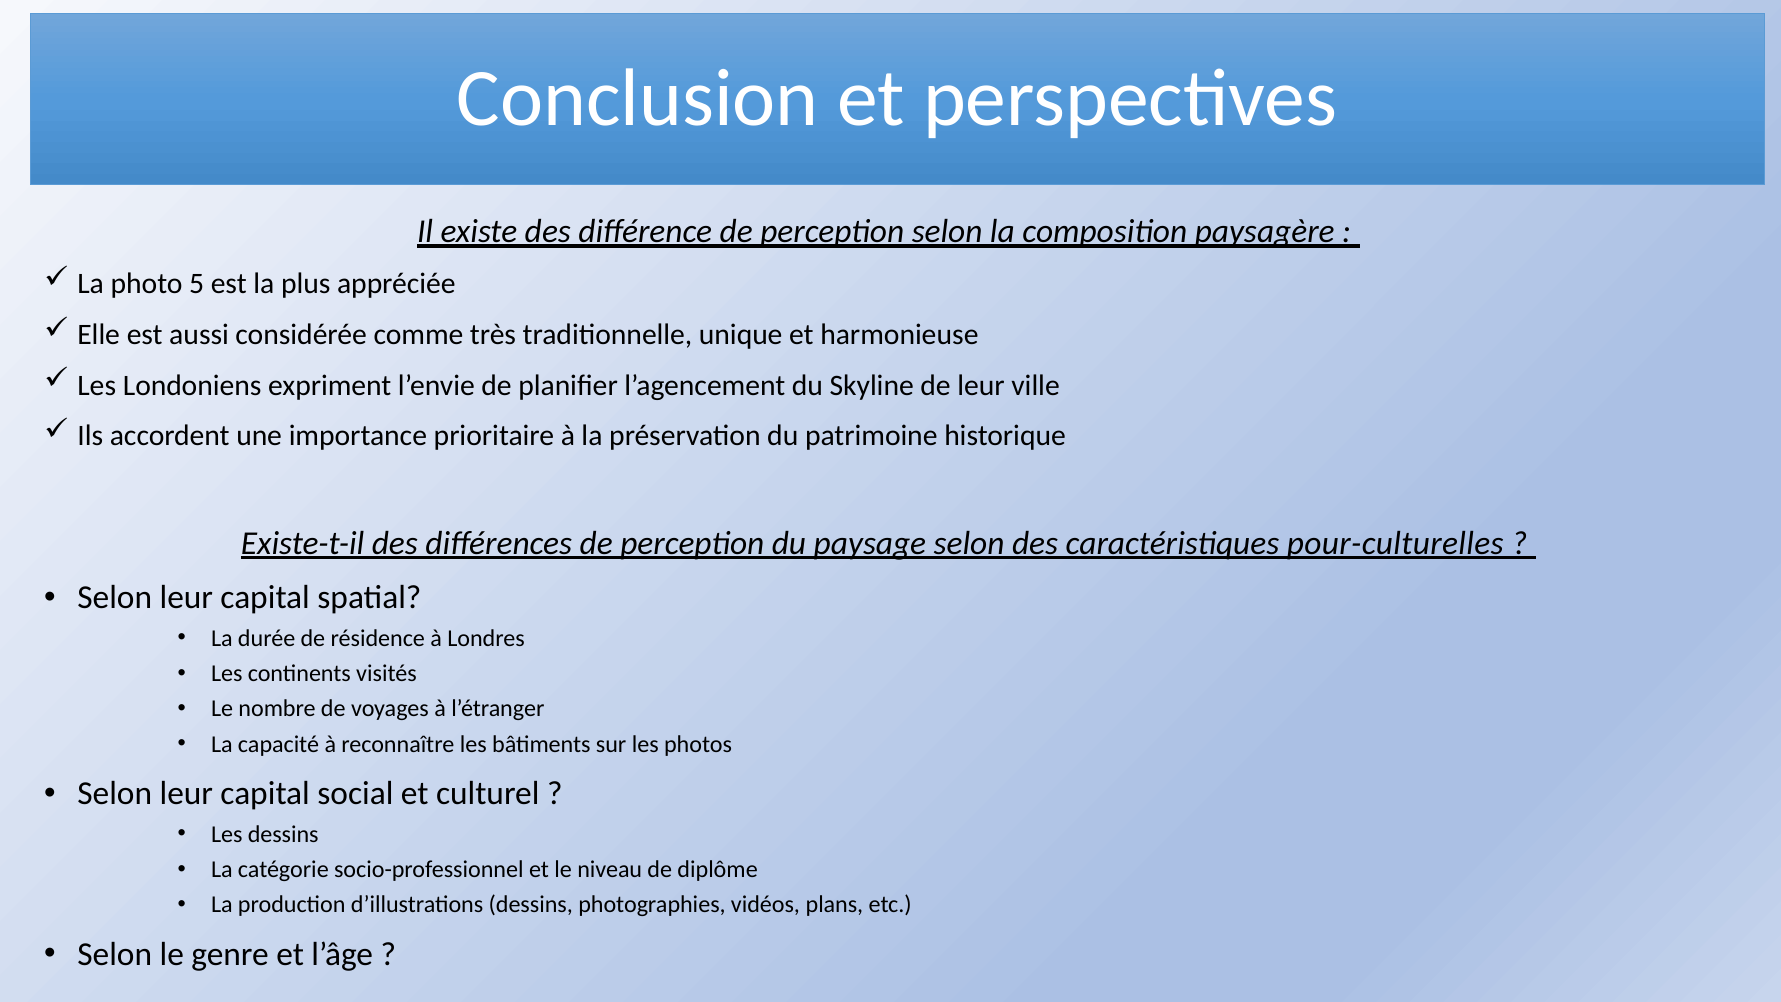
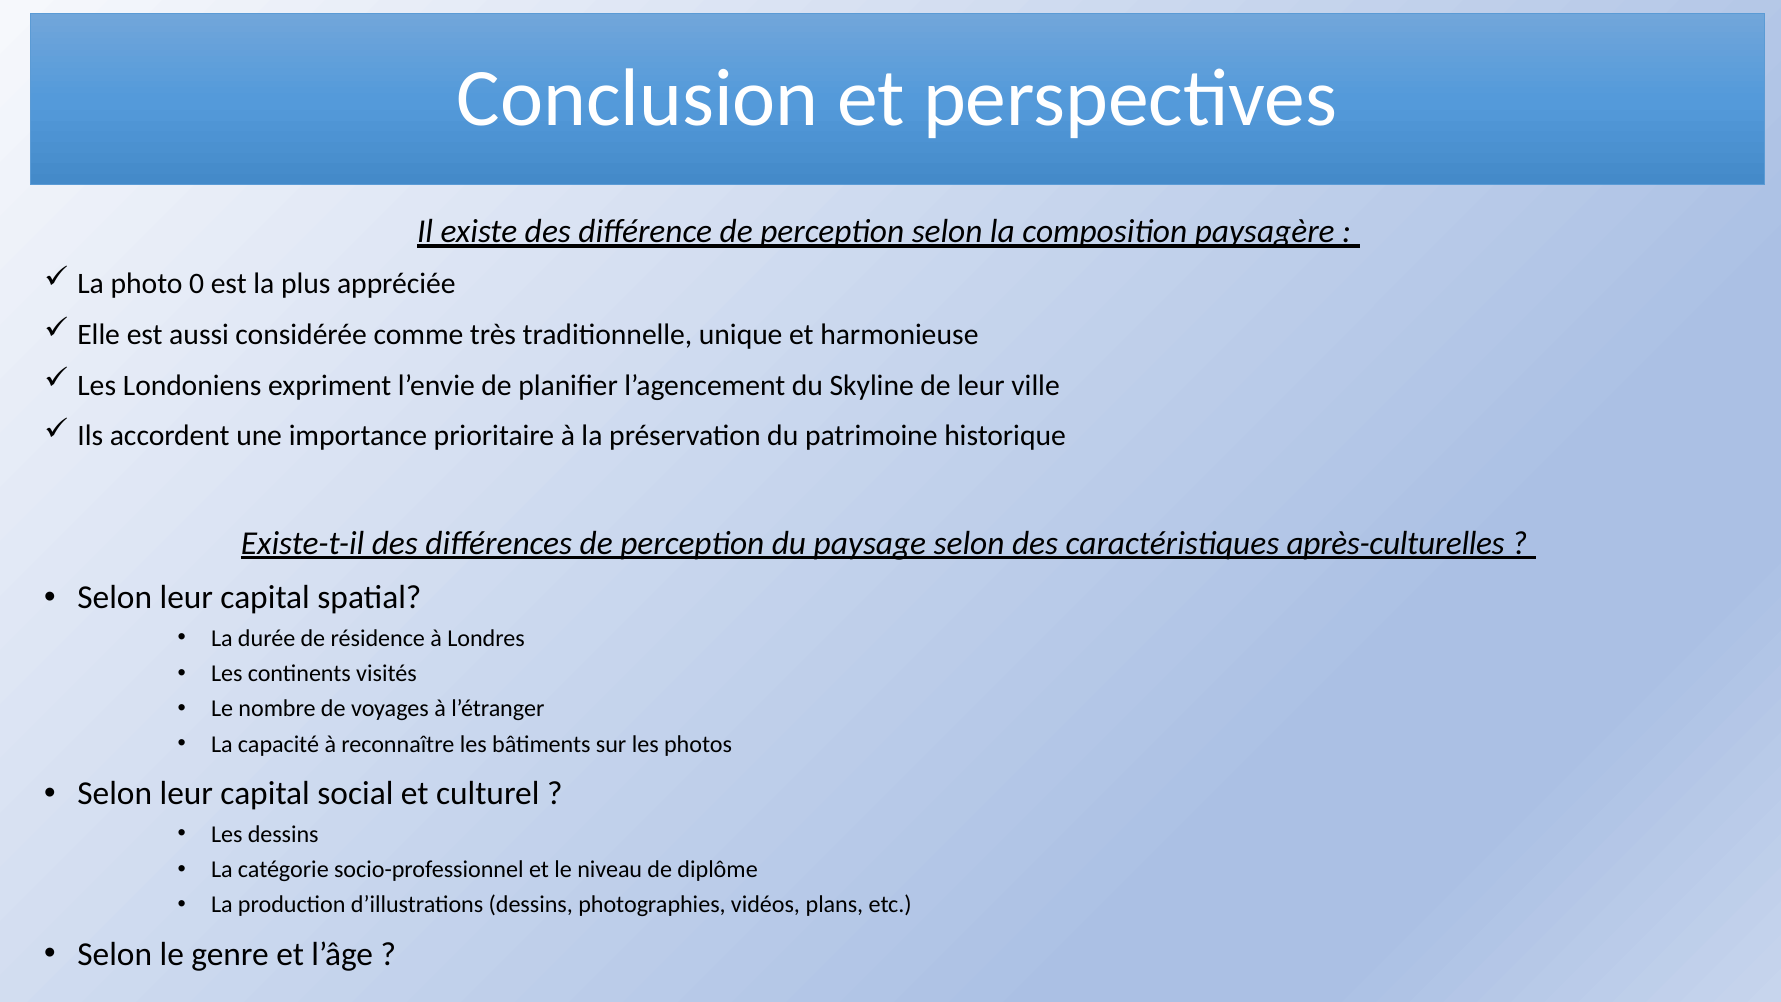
5: 5 -> 0 (197, 284)
pour-culturelles: pour-culturelles -> après-culturelles (1396, 543)
